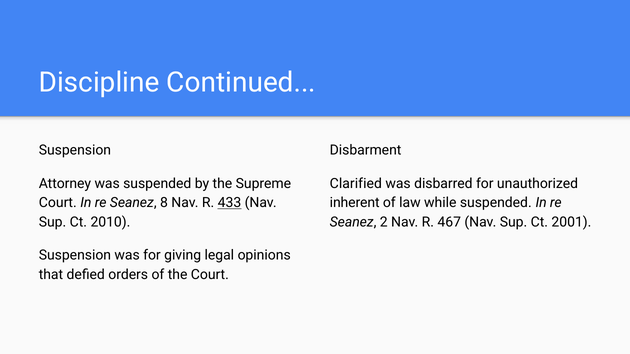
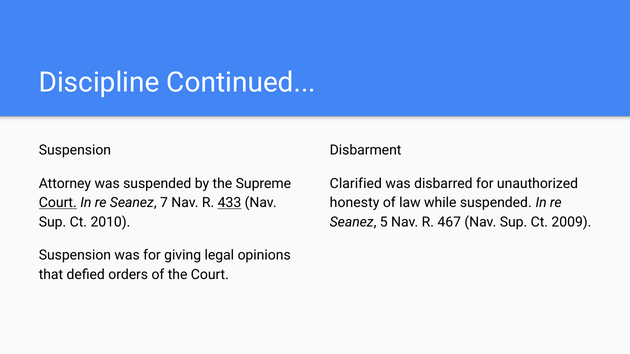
Court underline: none -> present (58, 203)
8: 8 -> 7 (164, 203)
inherent: inherent -> honesty (355, 203)
2: 2 -> 5 (384, 222)
2001: 2001 -> 2009 (571, 222)
